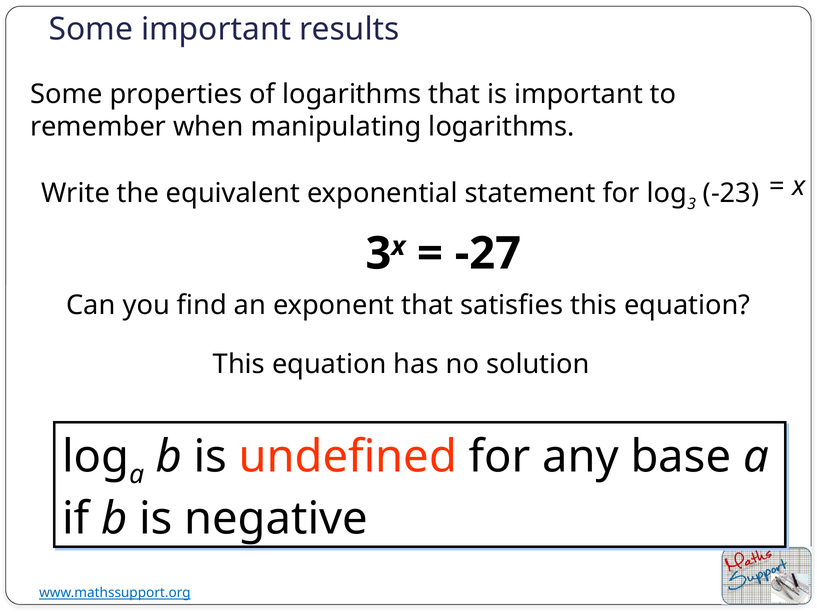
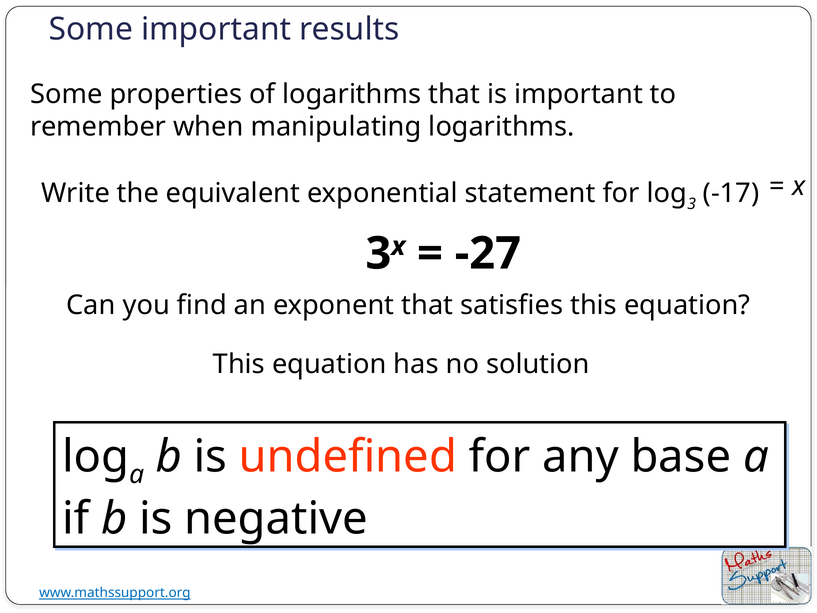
-23: -23 -> -17 (731, 193)
